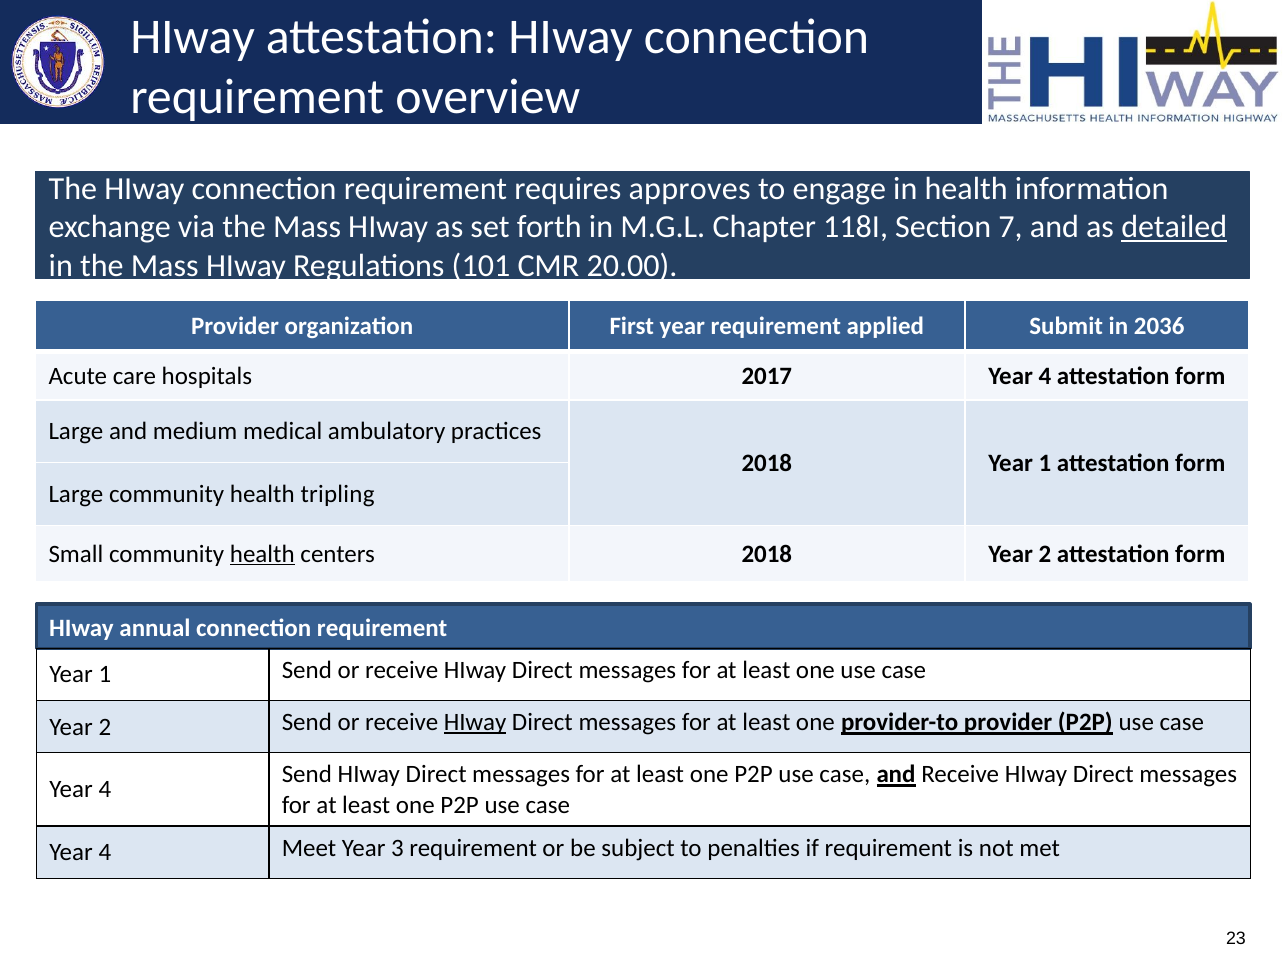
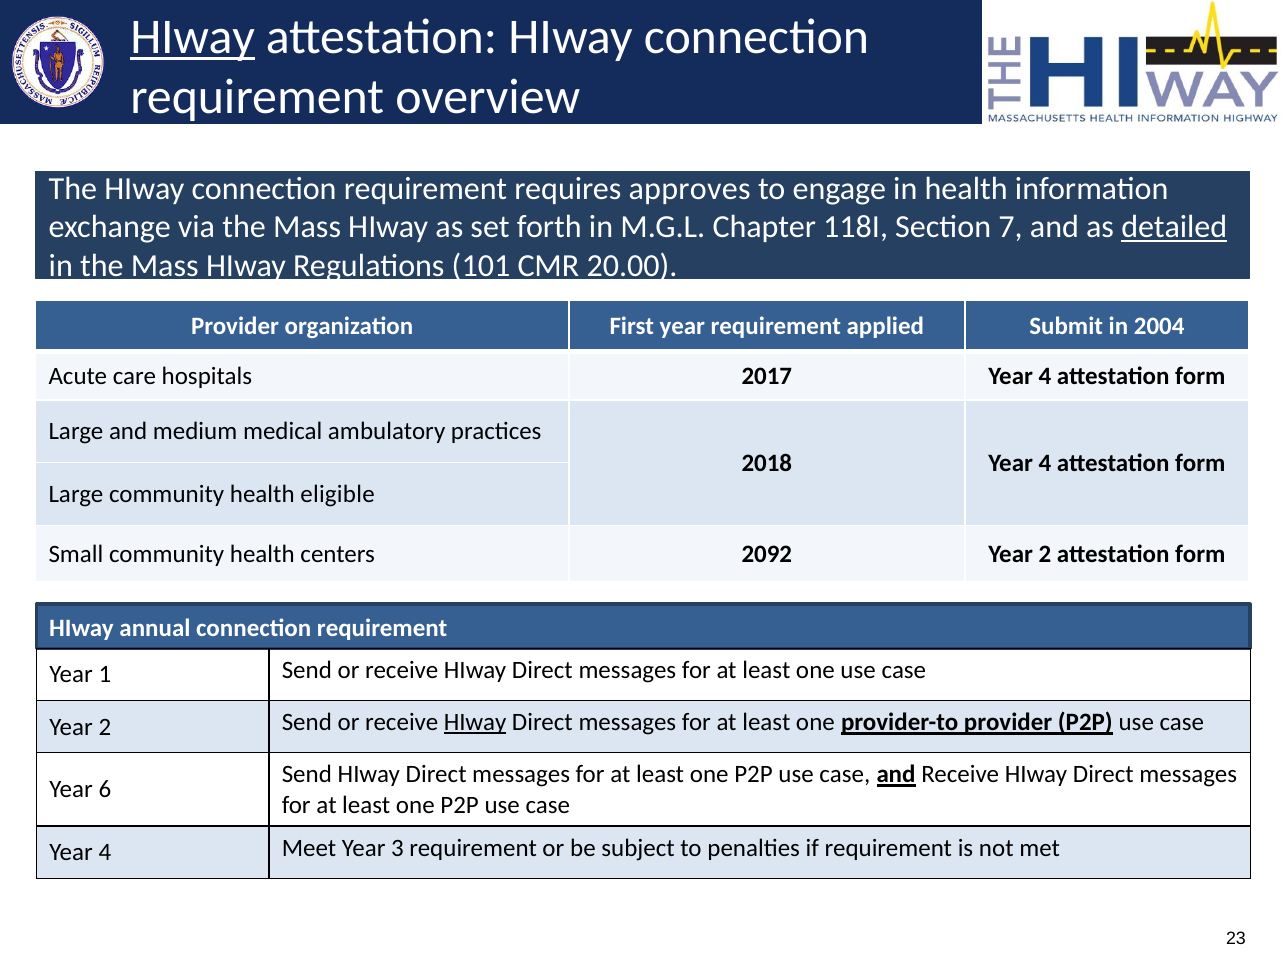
HIway underline: none -> present (193, 37)
2036: 2036 -> 2004 (1159, 326)
2018 Year 1: 1 -> 4 (1045, 463)
tripling: tripling -> eligible (338, 494)
health underline: present -> none (262, 554)
centers 2018: 2018 -> 2092 (767, 554)
4: 4 -> 6 (105, 790)
